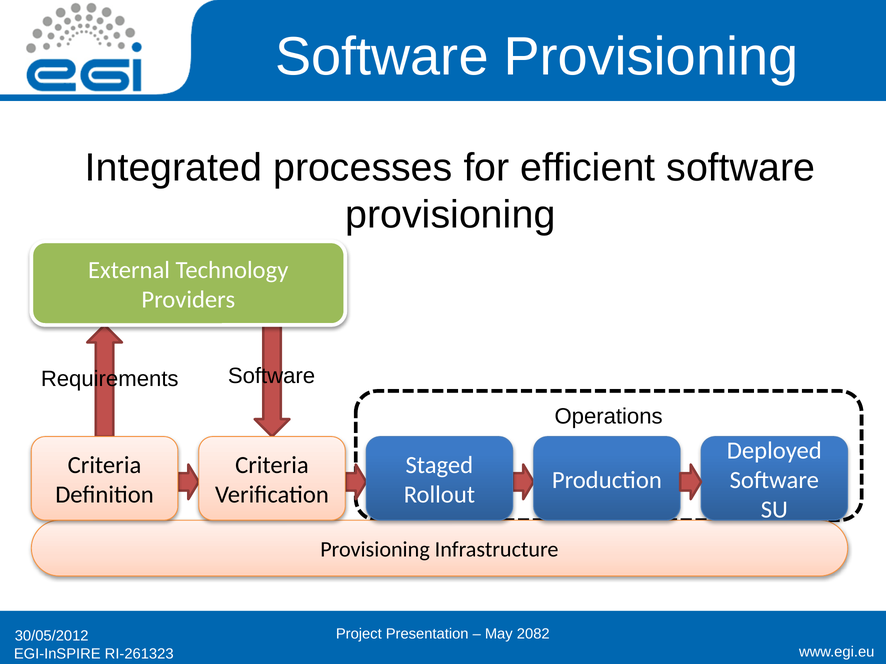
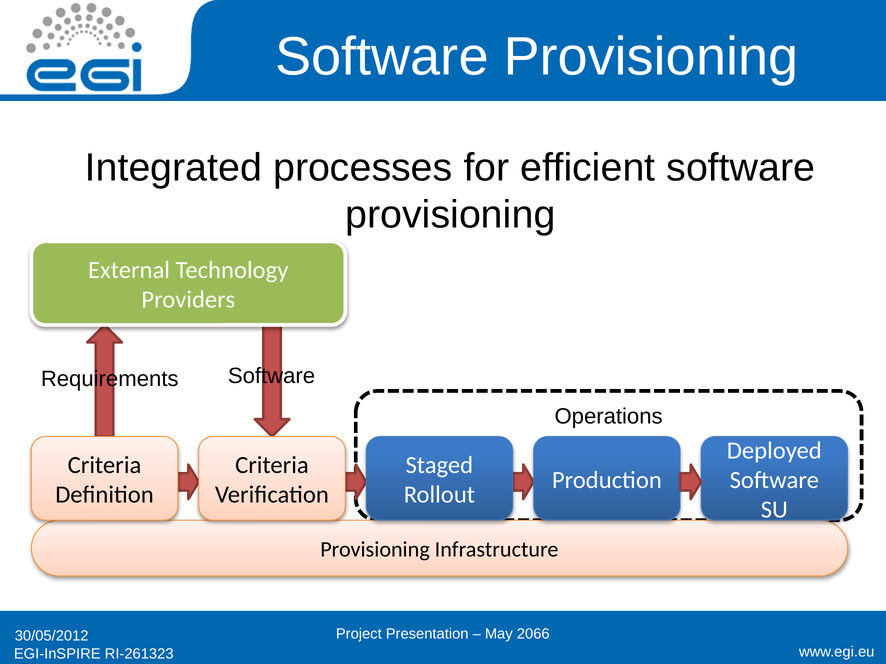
2082: 2082 -> 2066 (533, 635)
